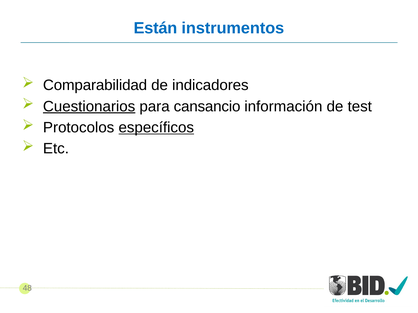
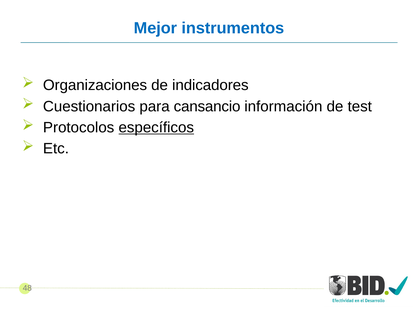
Están: Están -> Mejor (155, 28)
Comparabilidad: Comparabilidad -> Organizaciones (95, 85)
Cuestionarios underline: present -> none (89, 107)
